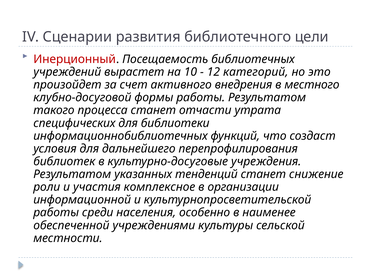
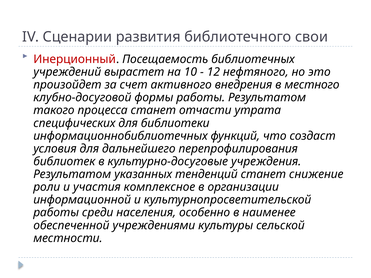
цели: цели -> свои (312, 37)
категорий: категорий -> нефтяного (256, 72)
